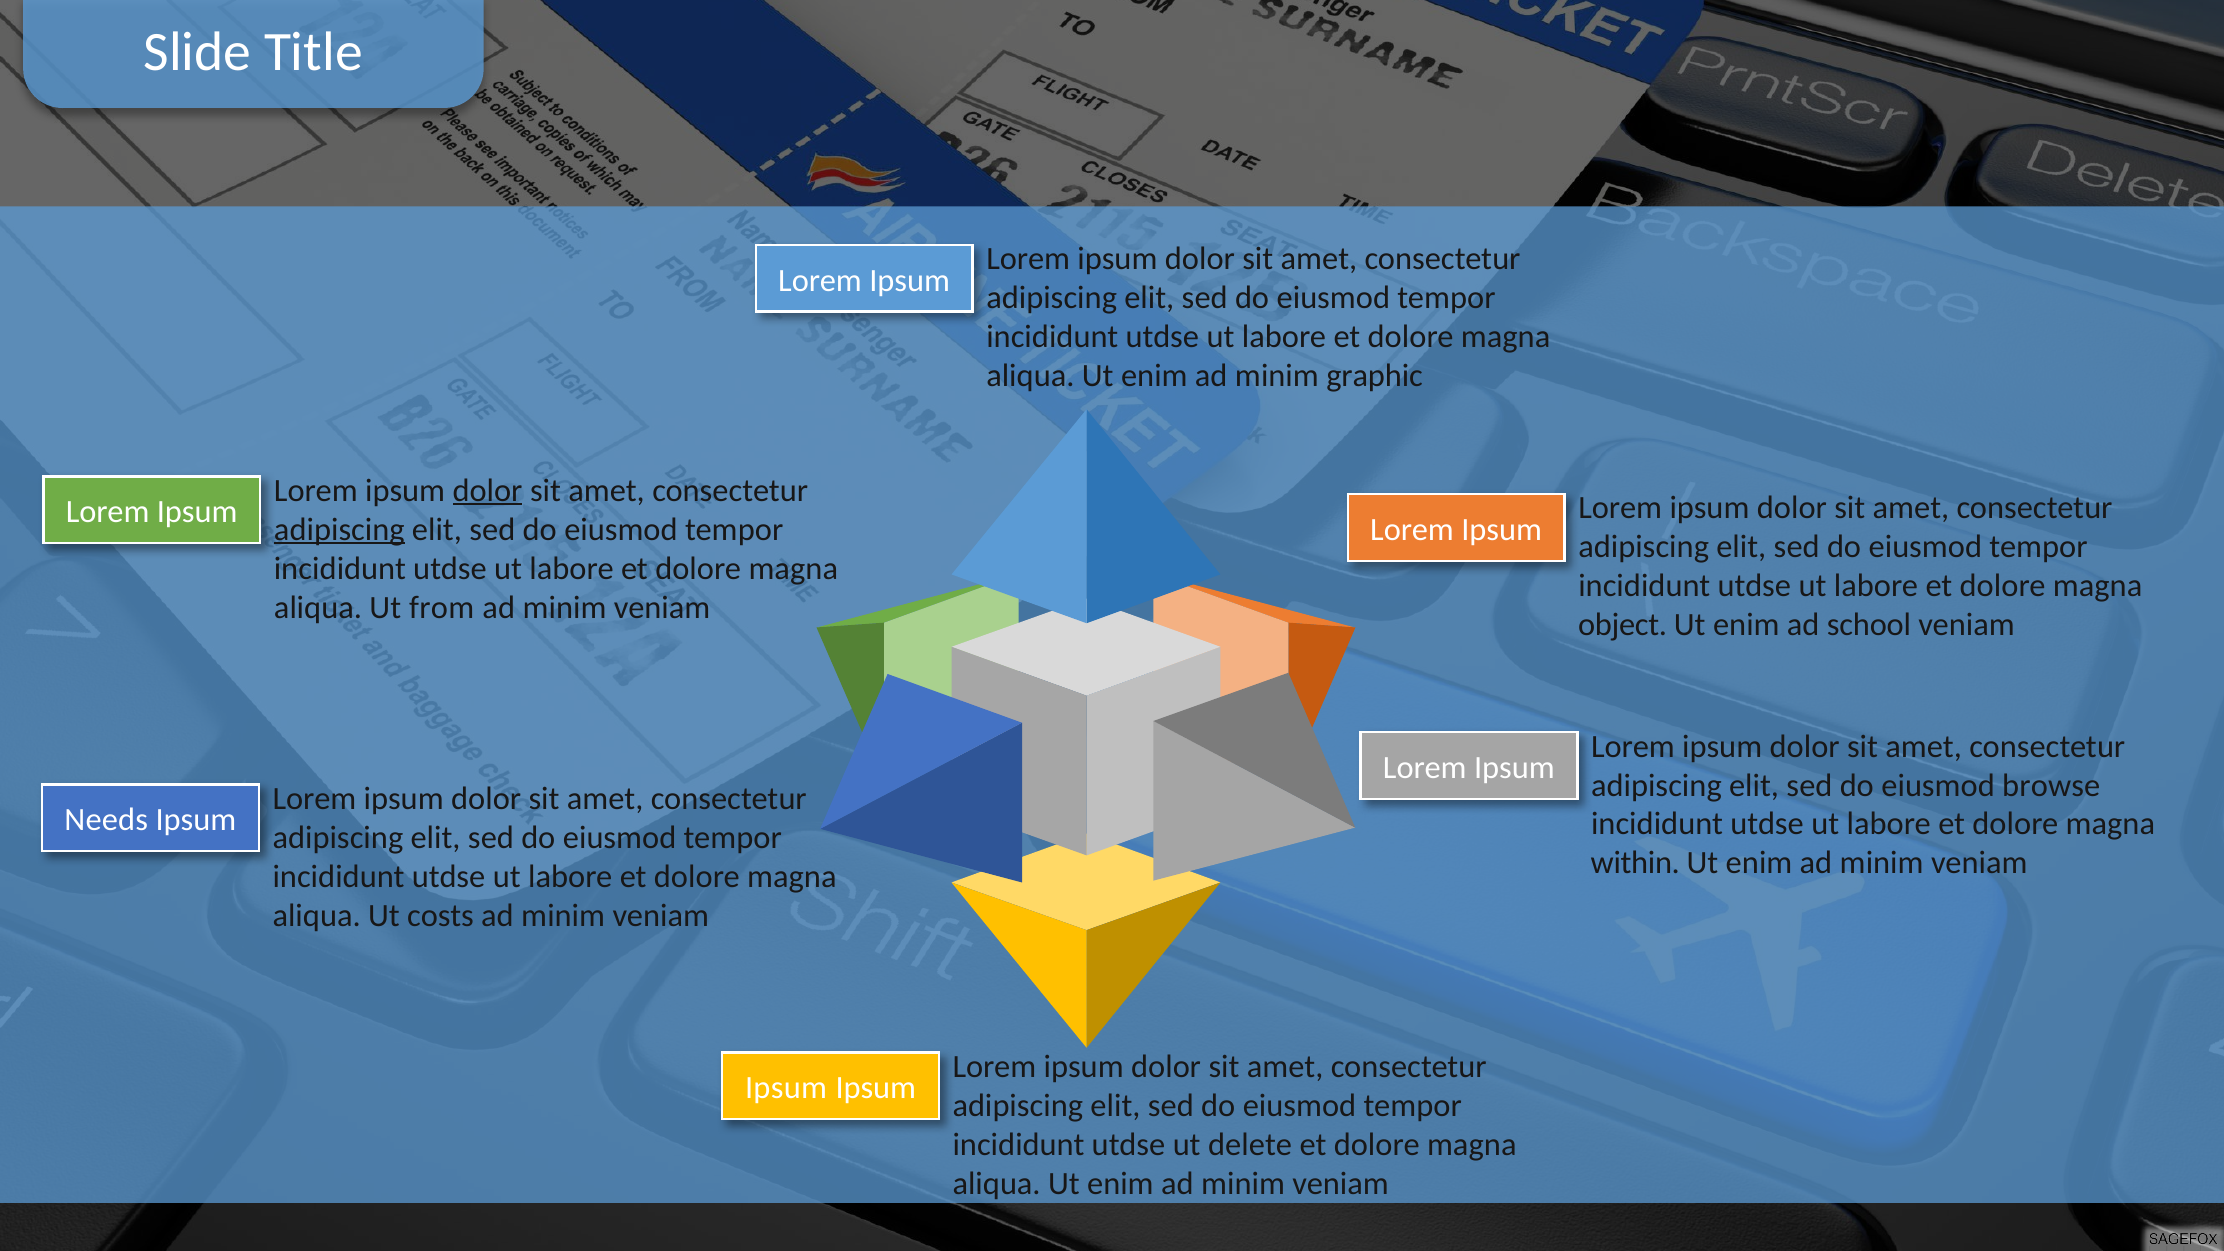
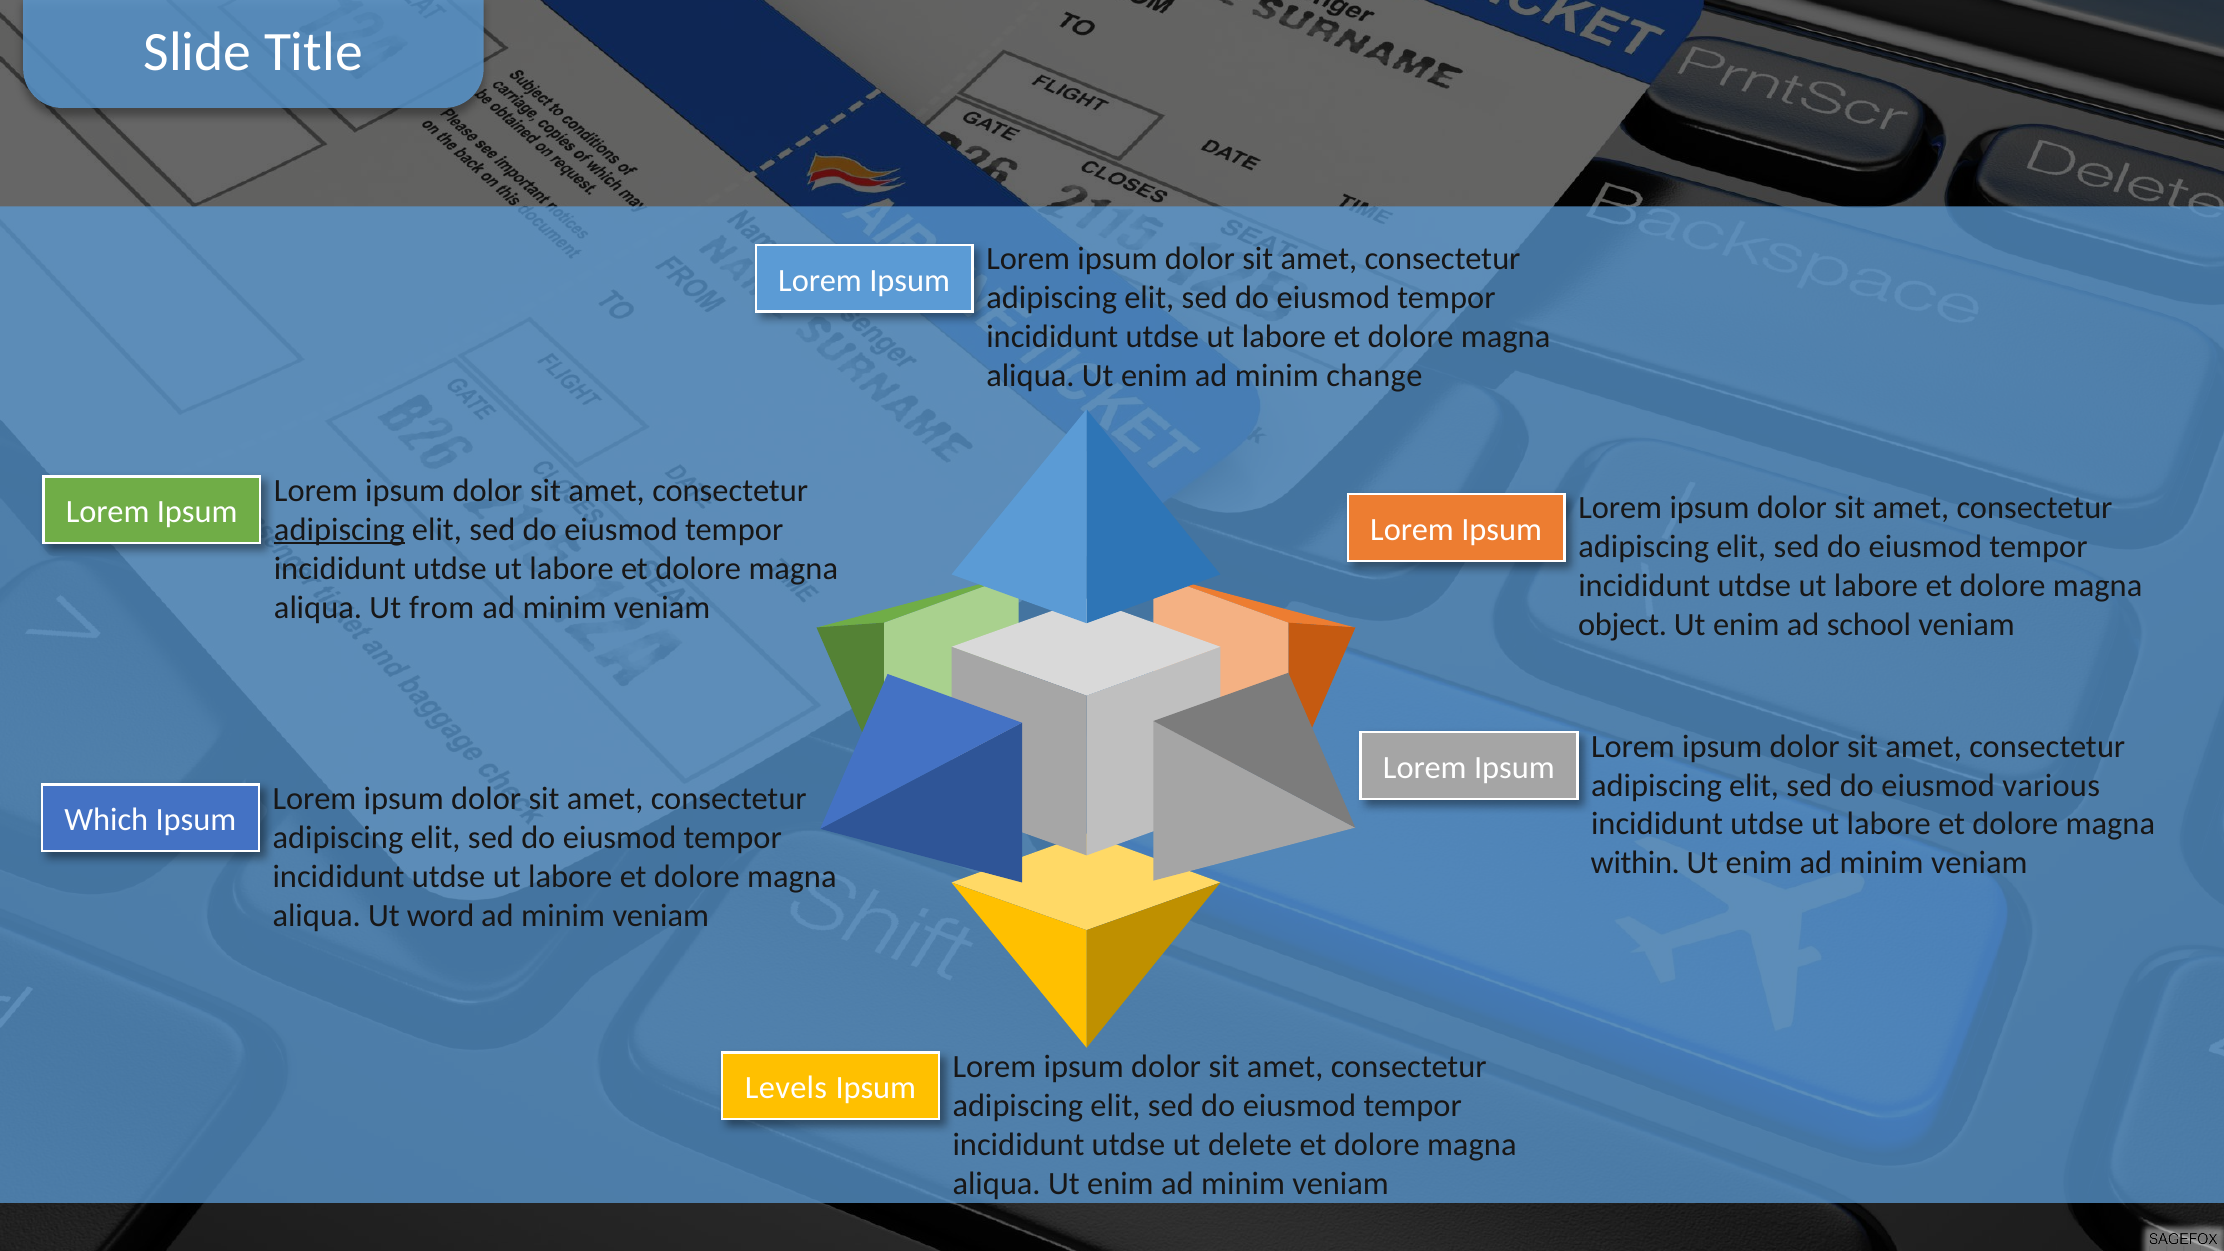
graphic: graphic -> change (1374, 376)
dolor underline: present -> none (488, 490)
browse: browse -> various (2051, 785)
Needs: Needs -> Which (106, 820)
costs: costs -> word (441, 915)
Ipsum: Ipsum -> Levels (786, 1088)
